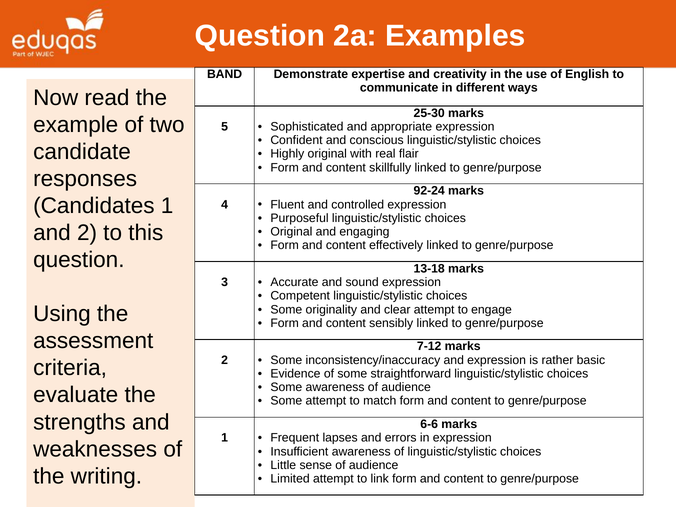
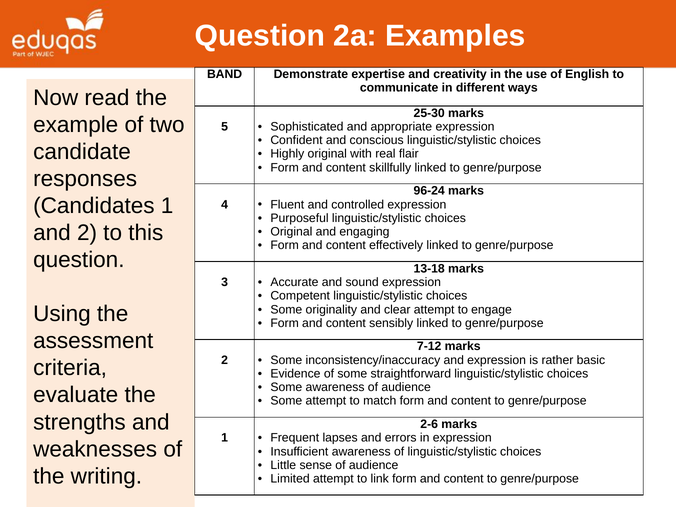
92-24: 92-24 -> 96-24 (429, 191)
6-6: 6-6 -> 2-6 (429, 424)
